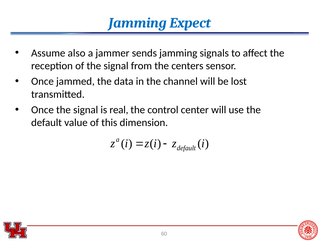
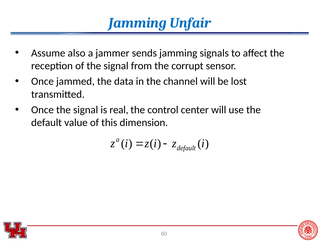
Expect: Expect -> Unfair (190, 23)
centers: centers -> corrupt (187, 66)
